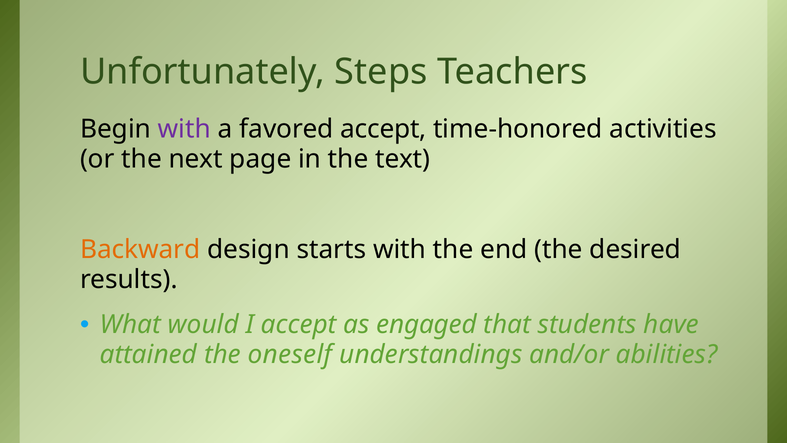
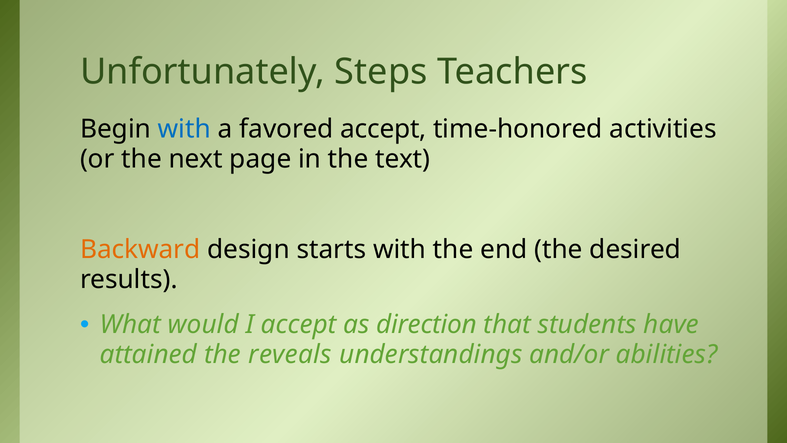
with colour: purple -> blue (184, 129)
engaged: engaged -> direction (427, 325)
oneself: oneself -> reveals (290, 355)
